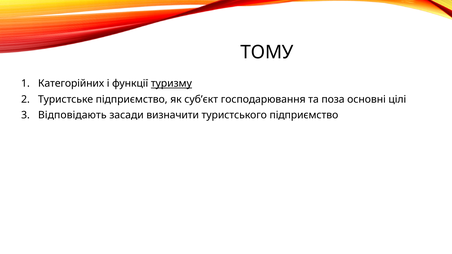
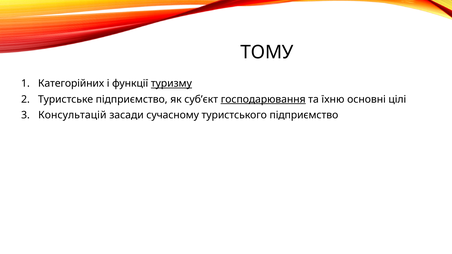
господарювання underline: none -> present (263, 99)
поза: поза -> їхню (333, 99)
Відповідають: Відповідають -> Консультацій (72, 115)
визначити: визначити -> сучасному (173, 115)
